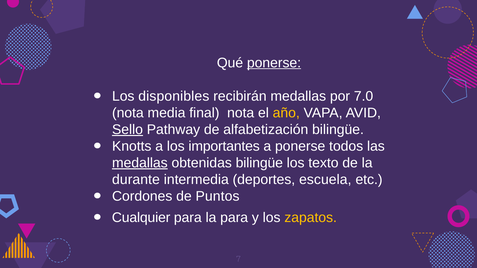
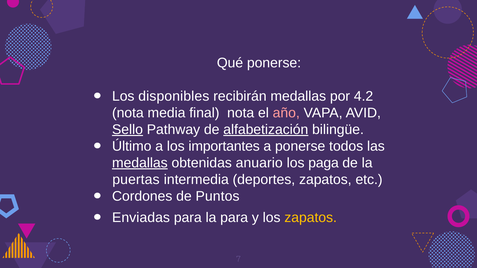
ponerse underline: present -> none (274, 63)
7.0: 7.0 -> 4.2 (364, 96)
año colour: yellow -> pink (286, 113)
alfabetización underline: none -> present (266, 130)
Knotts: Knotts -> Último (132, 146)
obtenidas bilingüe: bilingüe -> anuario (259, 163)
texto: texto -> paga (324, 163)
durante: durante -> puertas (136, 180)
deportes escuela: escuela -> zapatos (325, 180)
Cualquier: Cualquier -> Enviadas (141, 218)
